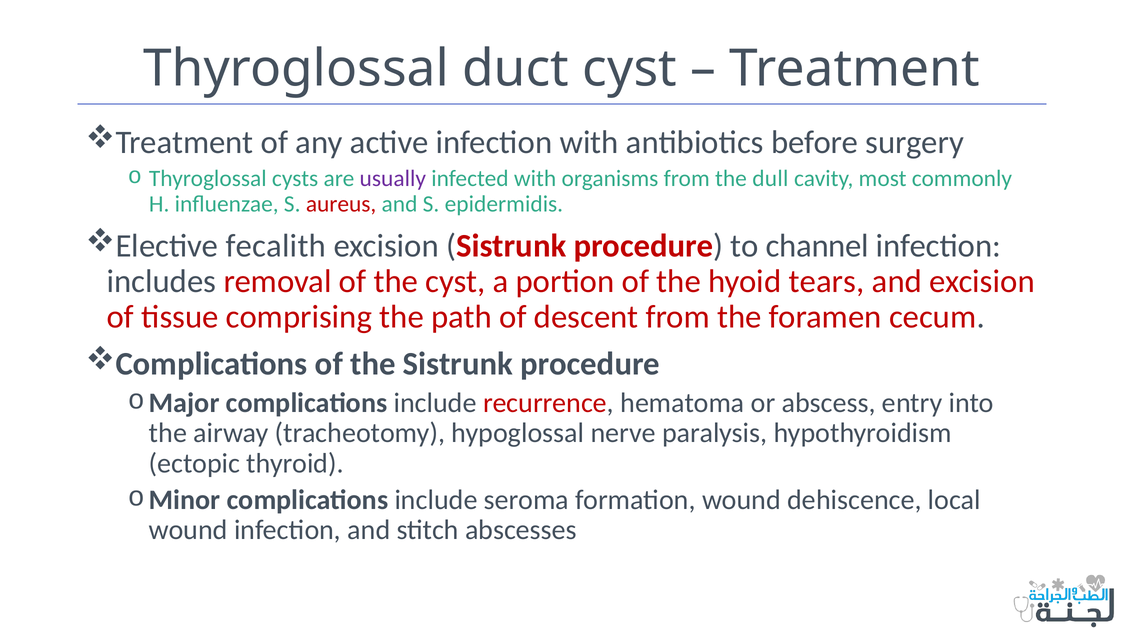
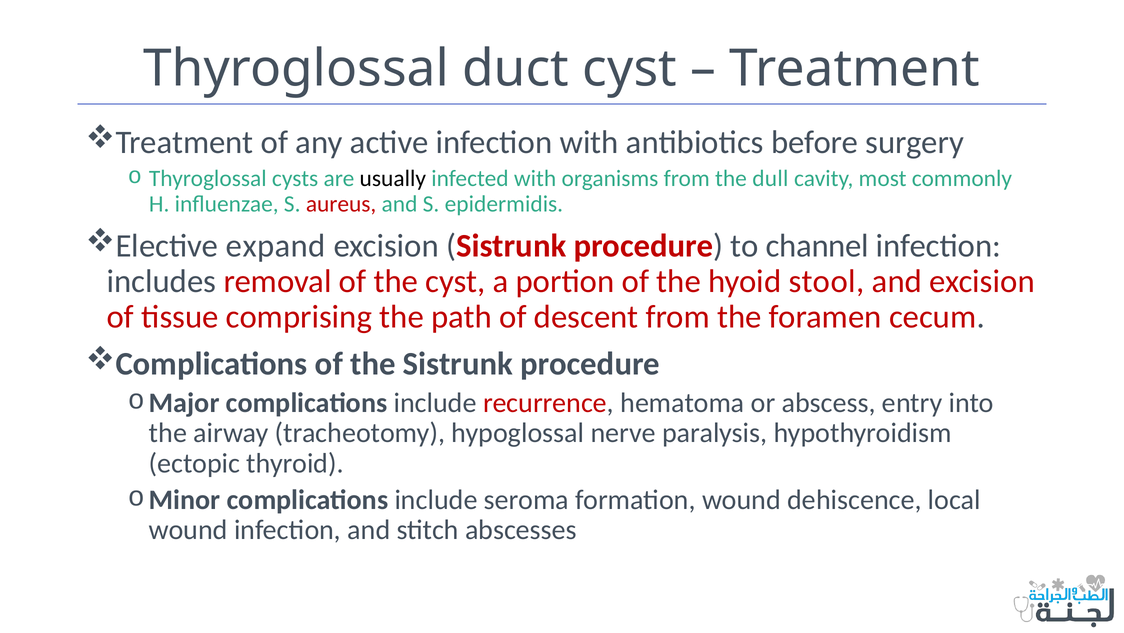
usually colour: purple -> black (393, 178)
fecalith: fecalith -> expand (276, 246)
tears: tears -> stool (826, 281)
